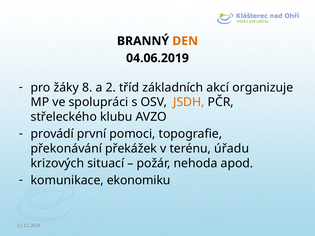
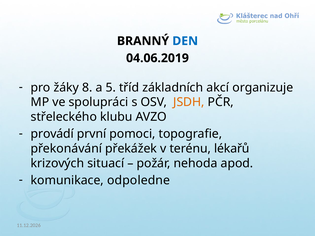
DEN colour: orange -> blue (185, 41)
2: 2 -> 5 (111, 88)
úřadu: úřadu -> lékařů (232, 149)
ekonomiku: ekonomiku -> odpoledne (139, 181)
